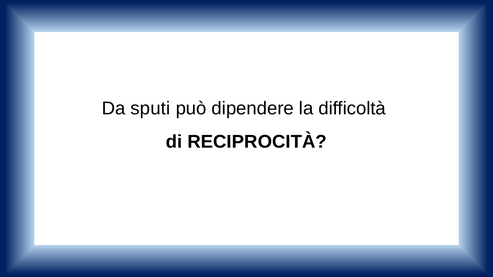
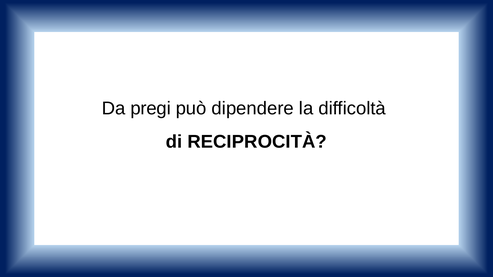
sputi: sputi -> pregi (151, 109)
